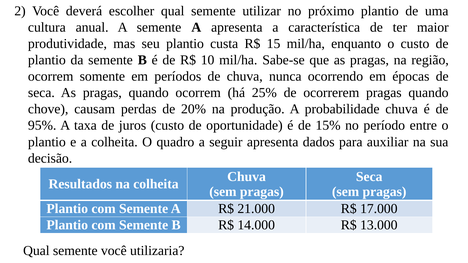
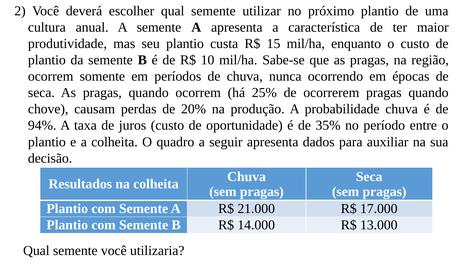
95%: 95% -> 94% (42, 126)
15%: 15% -> 35% (328, 126)
